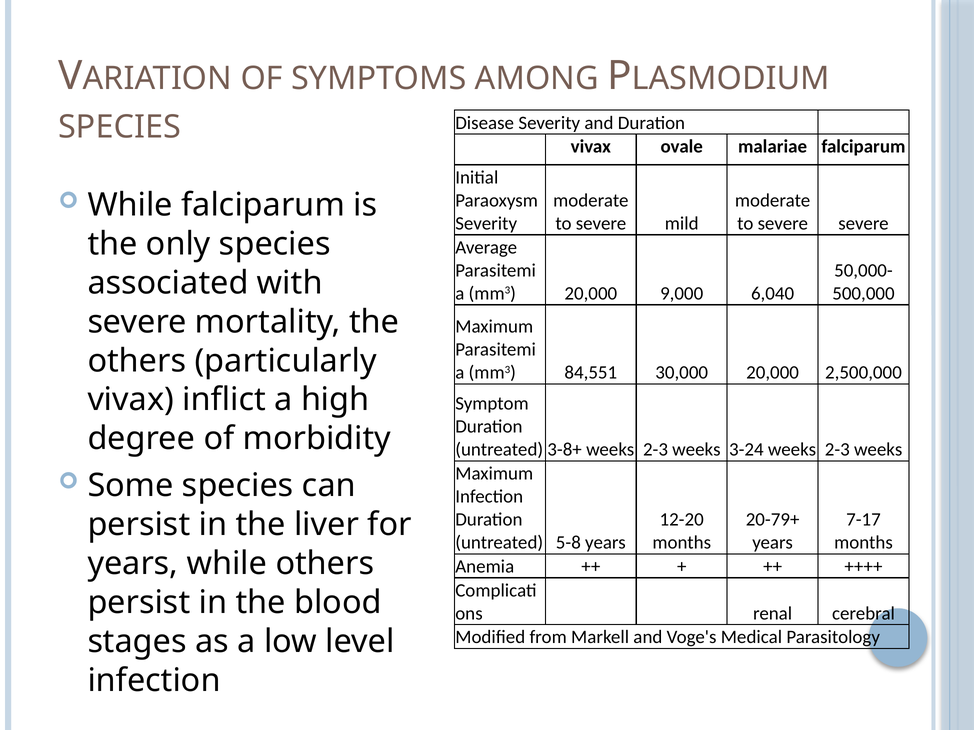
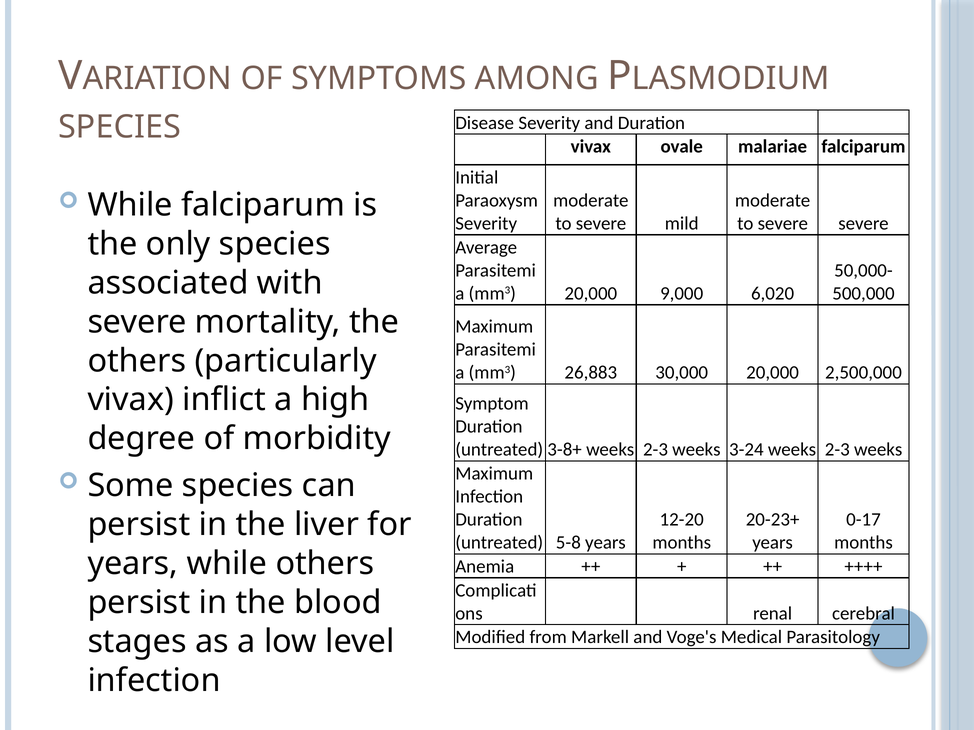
6,040: 6,040 -> 6,020 (773, 294)
84,551: 84,551 -> 26,883 (591, 373)
20-79+: 20-79+ -> 20-23+ (773, 520)
7-17: 7-17 -> 0-17 (863, 520)
